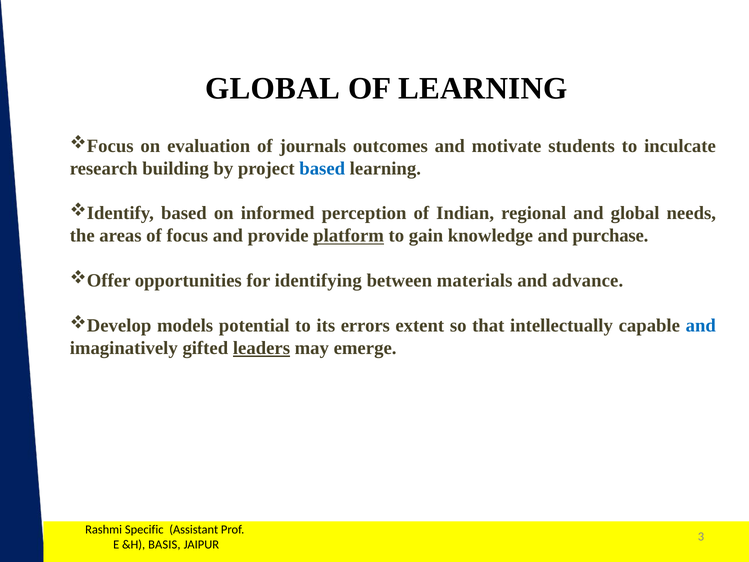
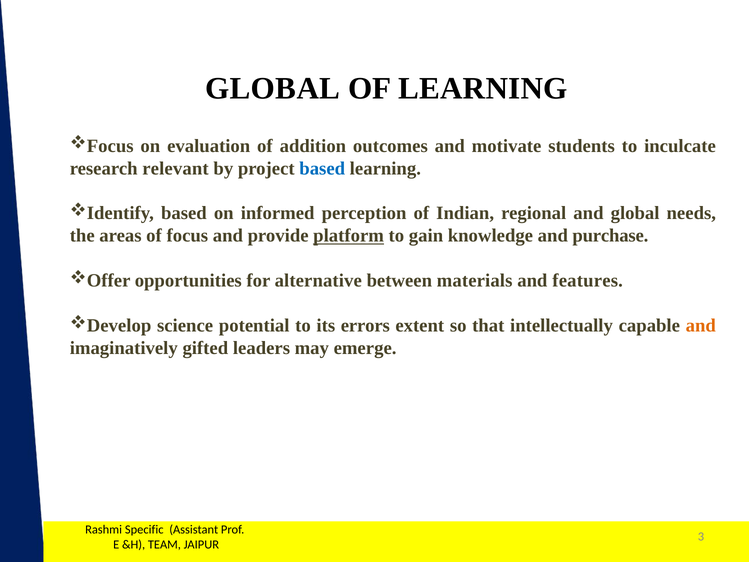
journals: journals -> addition (313, 146)
building: building -> relevant (175, 168)
identifying: identifying -> alternative (318, 281)
advance: advance -> features (588, 281)
models: models -> science (185, 326)
and colour: blue -> orange (701, 326)
leaders underline: present -> none (261, 348)
BASIS: BASIS -> TEAM (164, 544)
